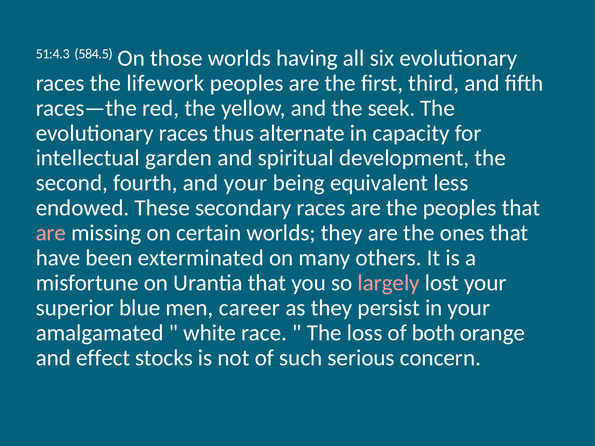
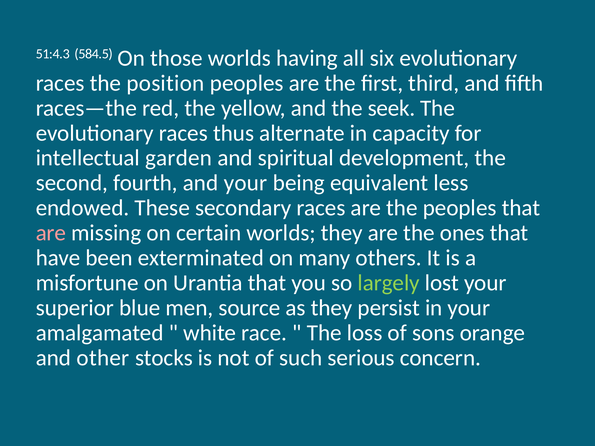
lifework: lifework -> position (165, 83)
largely colour: pink -> light green (389, 283)
career: career -> source (249, 308)
both: both -> sons (433, 333)
effect: effect -> other (103, 358)
